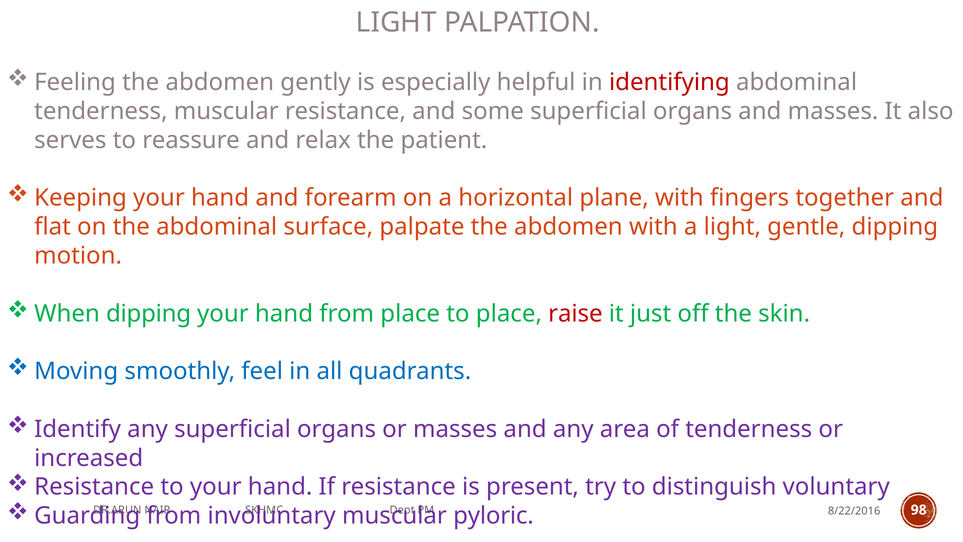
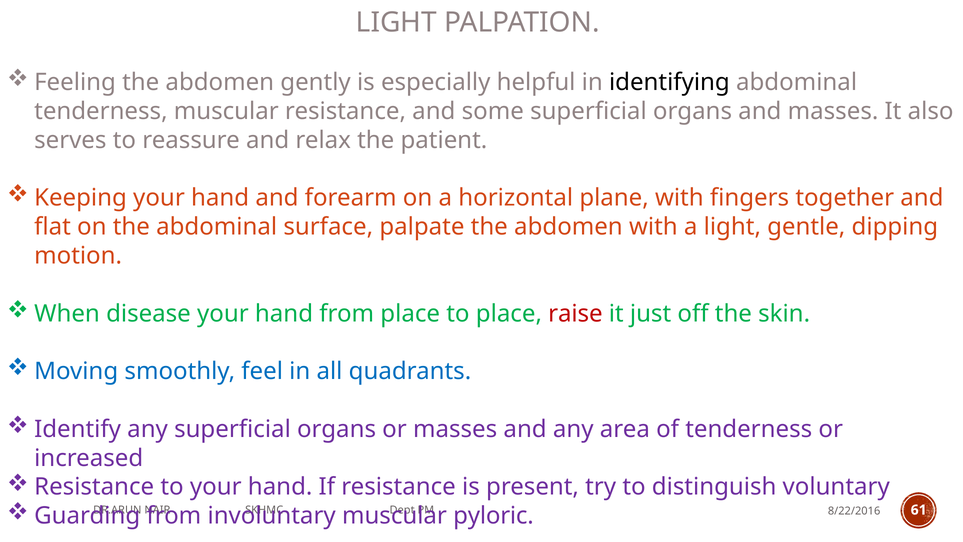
identifying colour: red -> black (669, 82)
When dipping: dipping -> disease (148, 313)
98: 98 -> 61 (919, 510)
